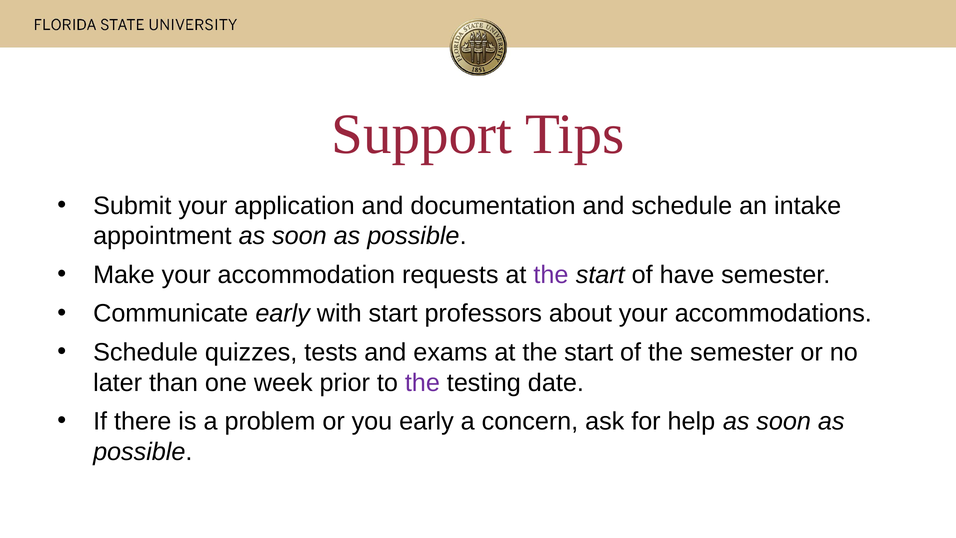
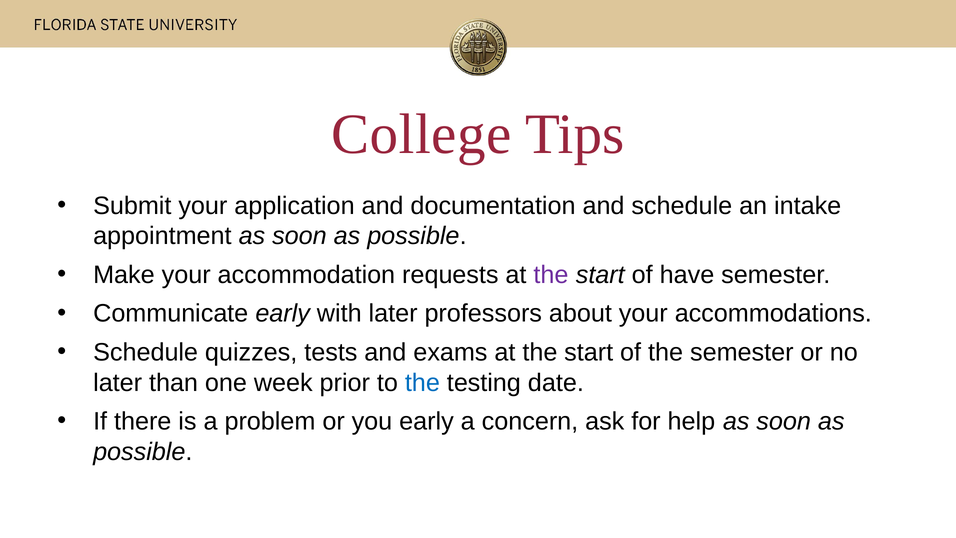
Support: Support -> College (421, 134)
with start: start -> later (393, 314)
the colour: purple -> blue (422, 383)
